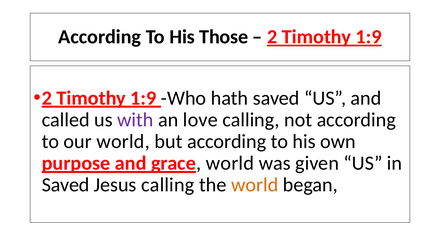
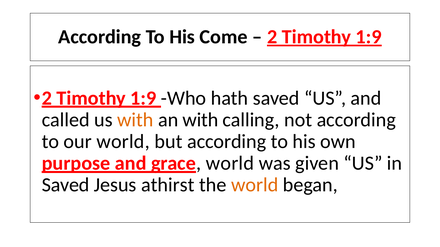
Those: Those -> Come (224, 37)
with colour: purple -> orange (135, 120)
an love: love -> with (200, 120)
Jesus calling: calling -> athirst (168, 185)
